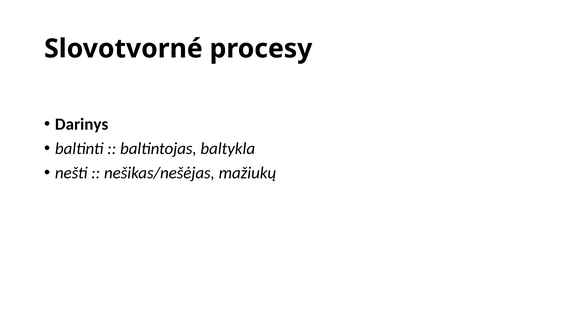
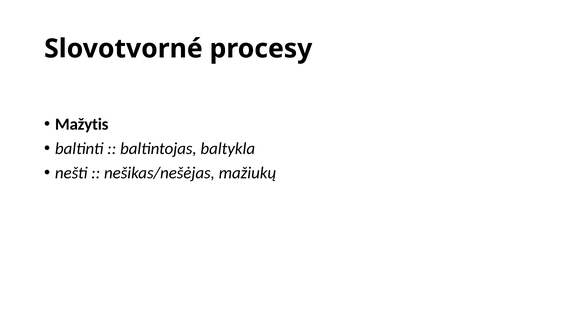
Darinys: Darinys -> Mažytis (82, 124)
